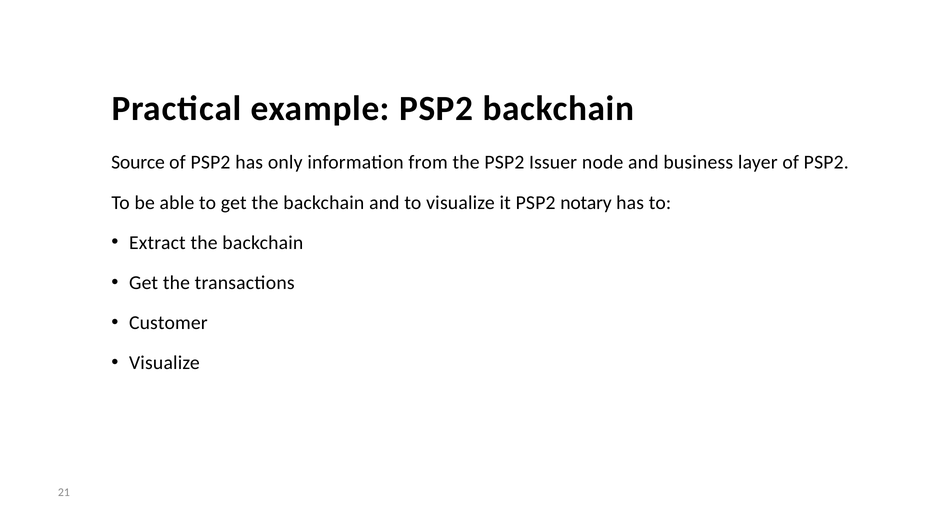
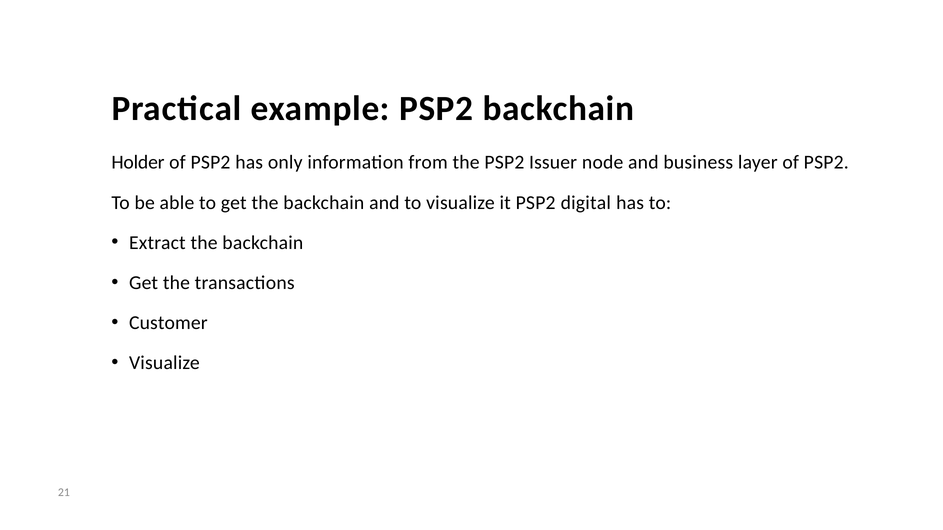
Source: Source -> Holder (138, 163)
notary: notary -> digital (586, 203)
